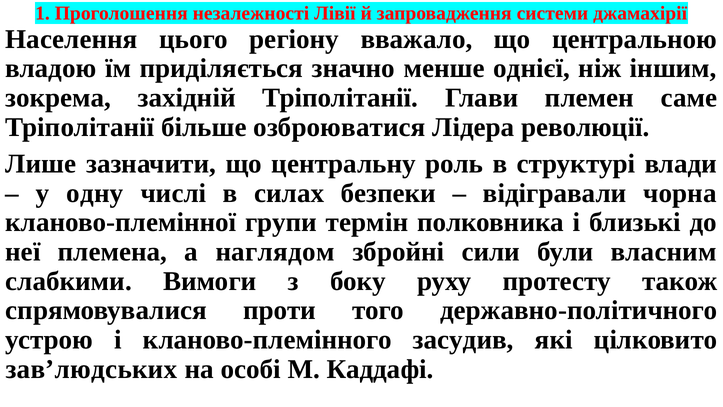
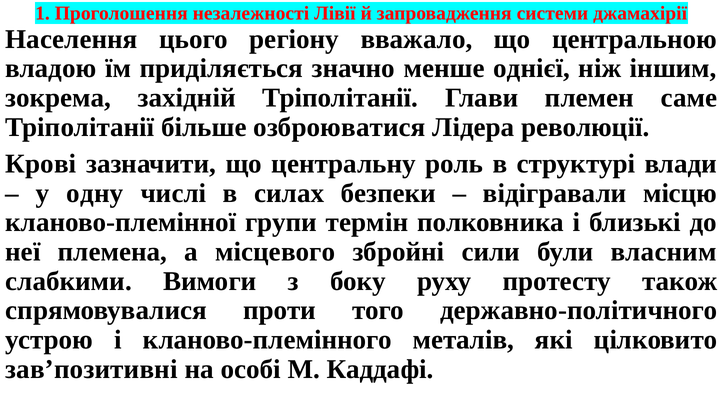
Лише: Лише -> Крові (41, 164)
чорна: чорна -> місцю (680, 193)
наглядом: наглядом -> місцевого (275, 252)
засудив: засудив -> металів (463, 340)
зав’людських: зав’людських -> зав’позитивні (92, 369)
